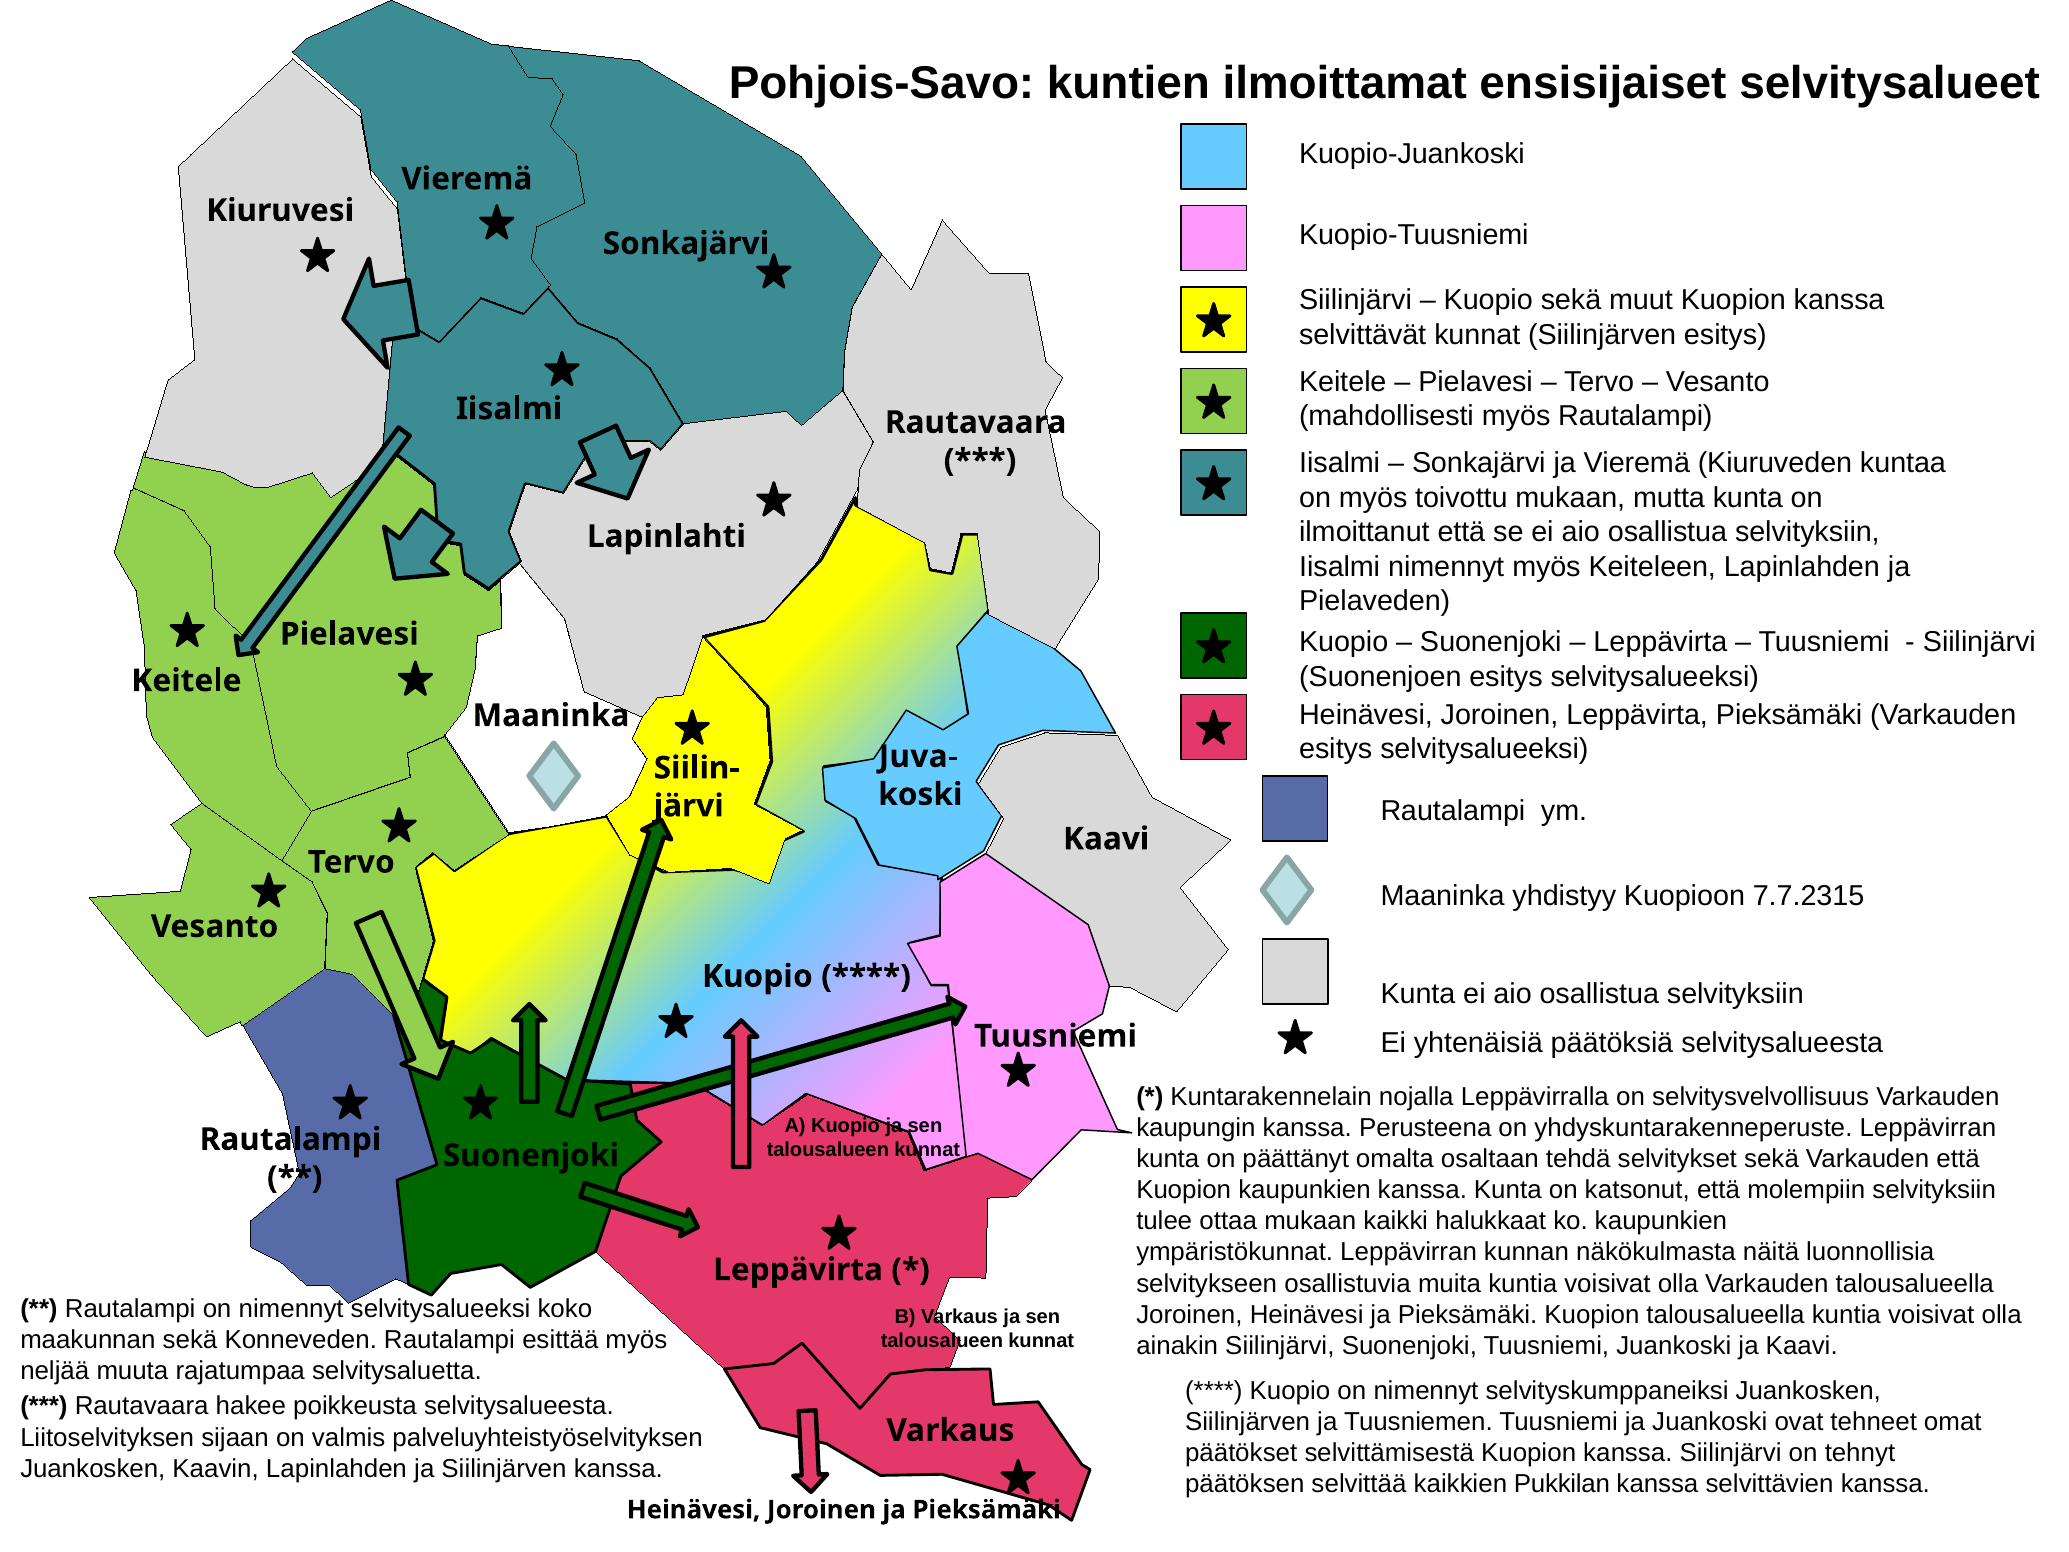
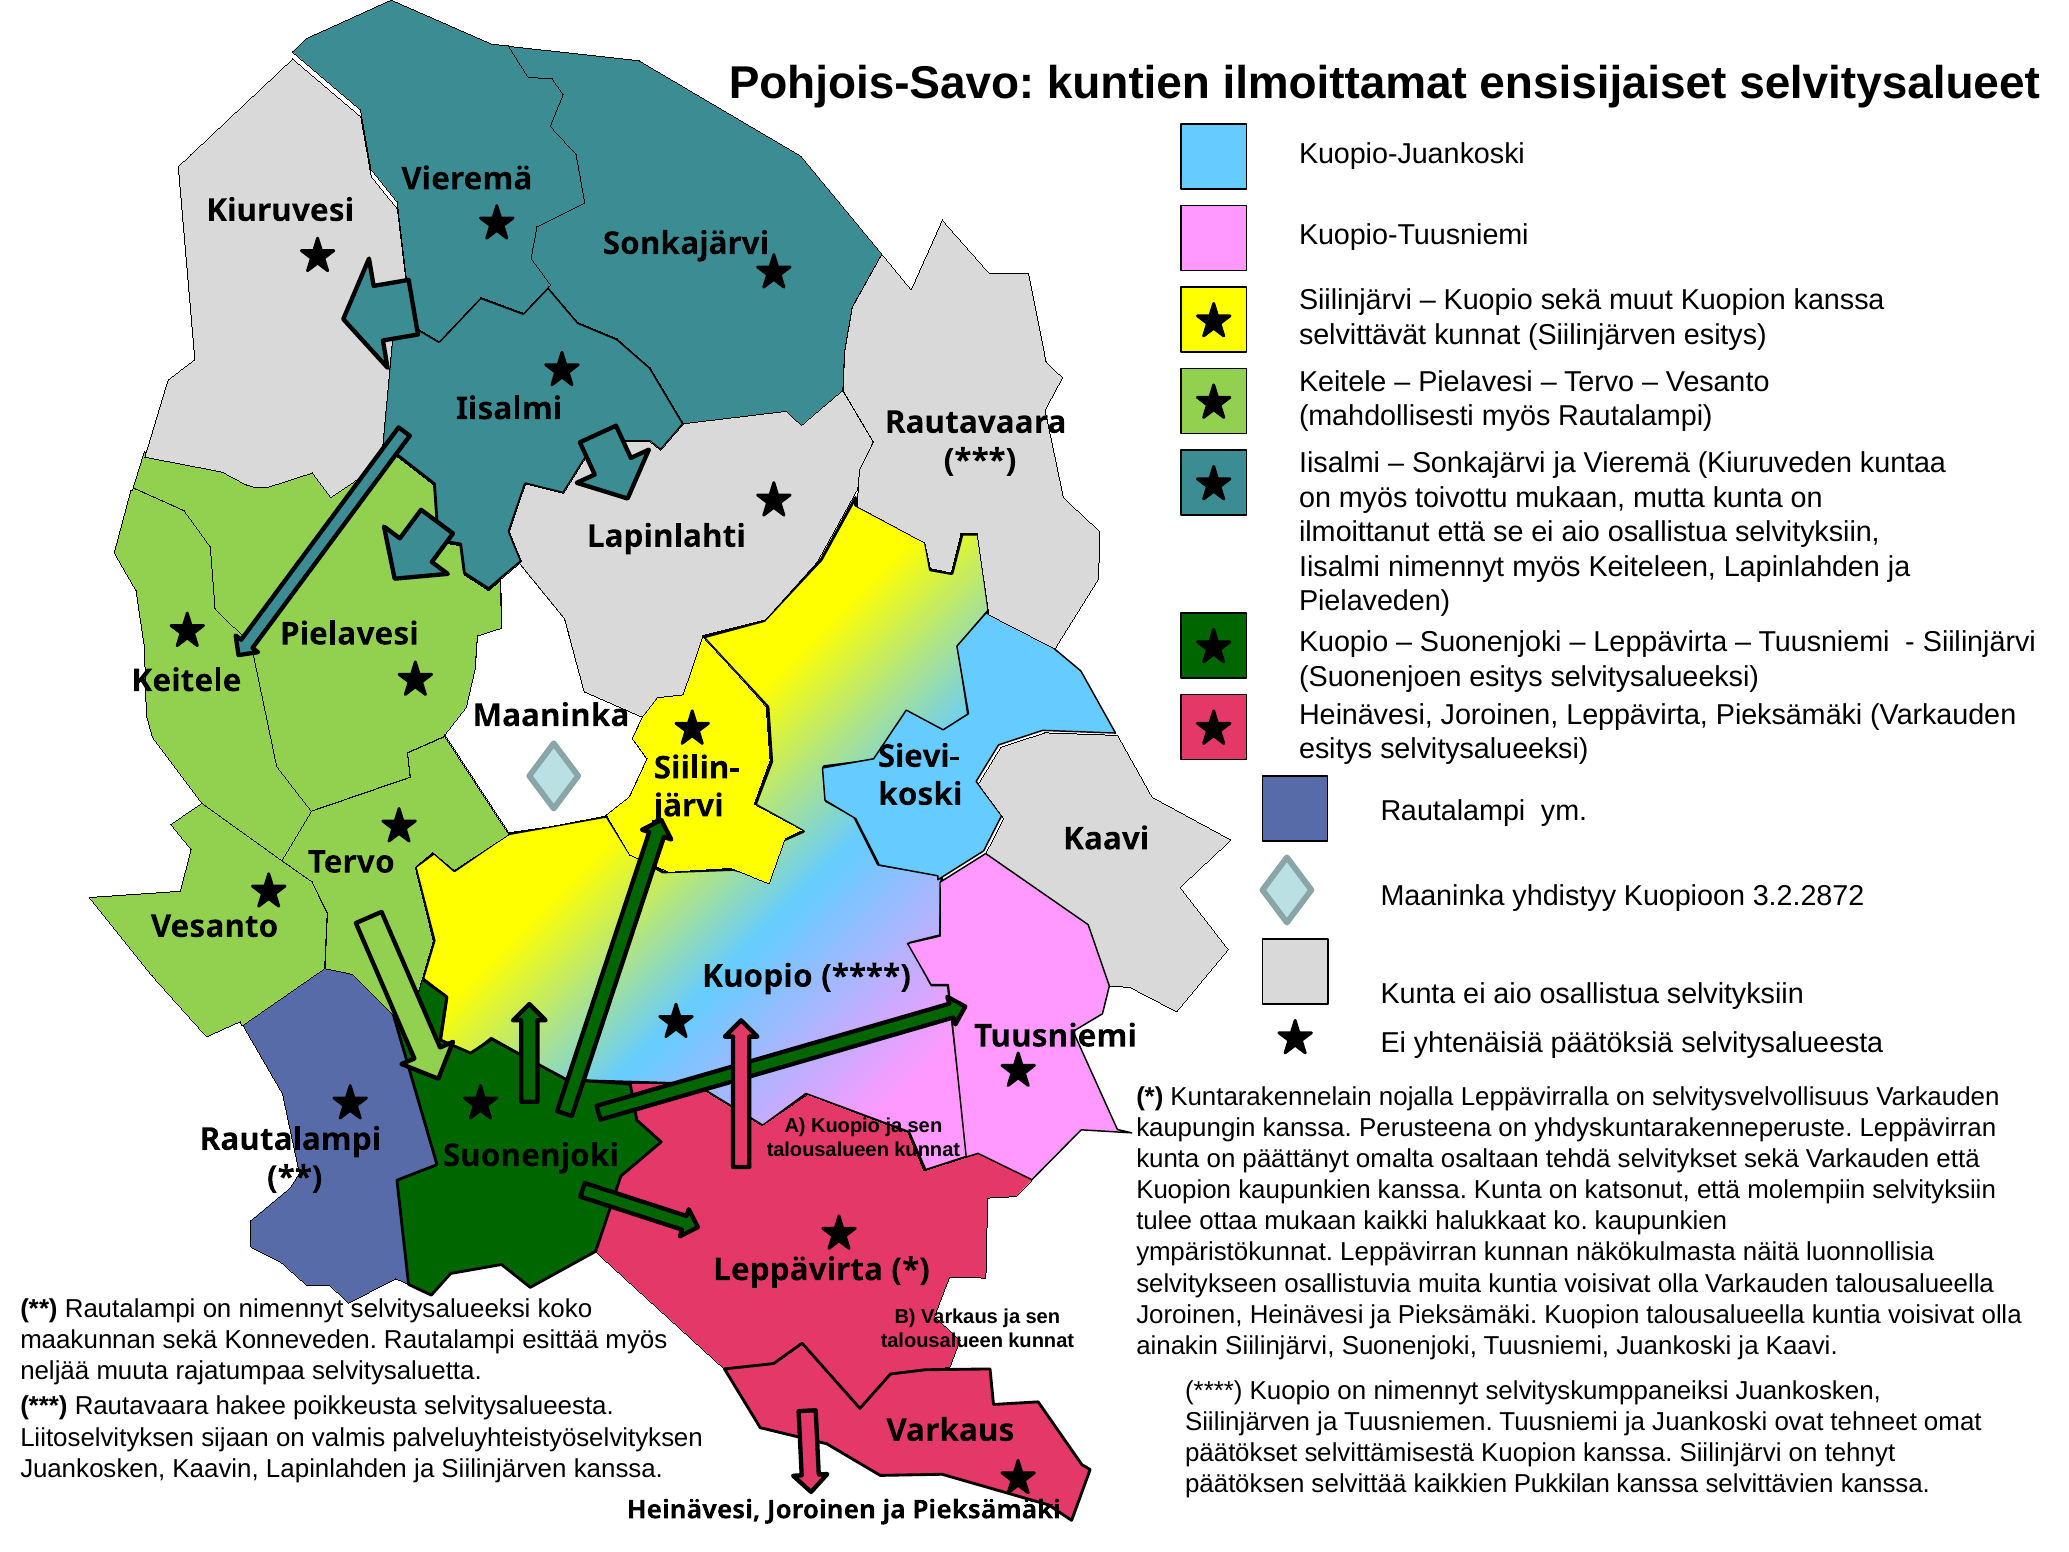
Juva-: Juva- -> Sievi- (919, 756)
7.7.2315: 7.7.2315 -> 3.2.2872 (1809, 896)
